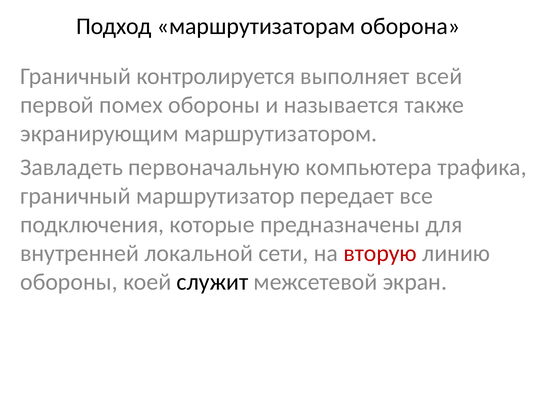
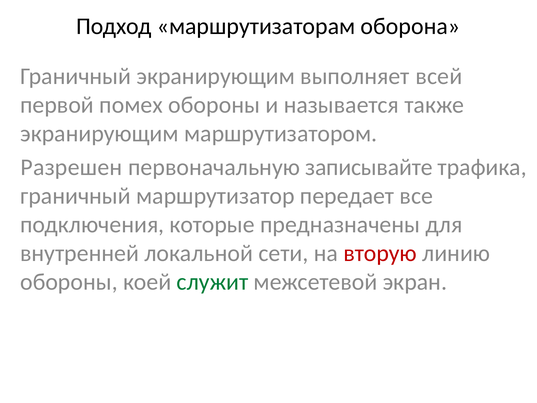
Граничный контролируется: контролируется -> экранирующим (216, 76)
Завладеть: Завладеть -> Разрешен (71, 167)
компьютера: компьютера -> записывайте (369, 167)
служит colour: black -> green (212, 282)
